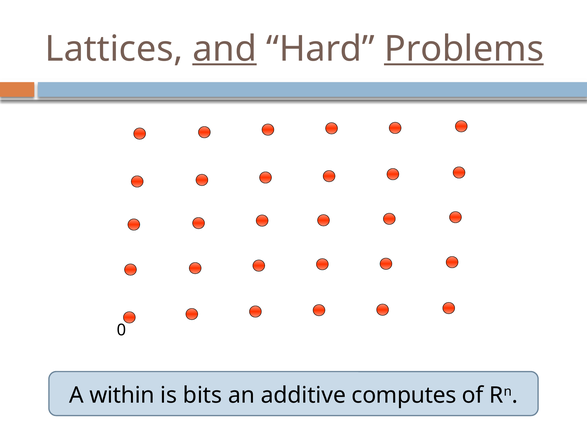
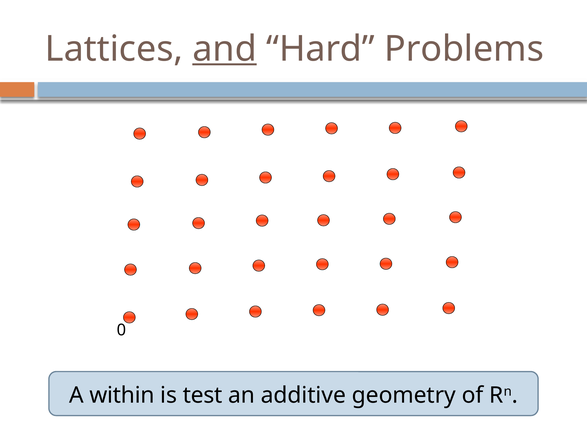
Problems underline: present -> none (464, 49)
bits: bits -> test (203, 395)
computes: computes -> geometry (404, 395)
